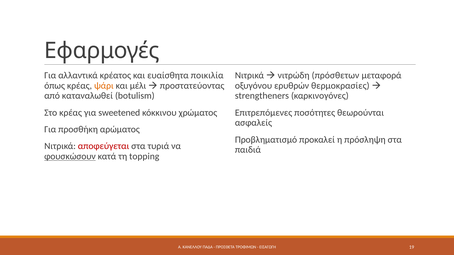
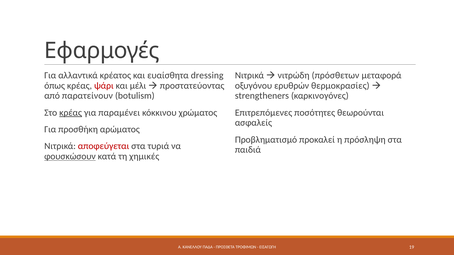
ποικιλία: ποικιλία -> dressing (207, 75)
ψάρι colour: orange -> red (104, 86)
καταναλωθεί: καταναλωθεί -> παρατείνουν (87, 96)
κρέας underline: none -> present (71, 113)
sweetened: sweetened -> παραμένει (119, 113)
topping: topping -> χημικές (144, 157)
